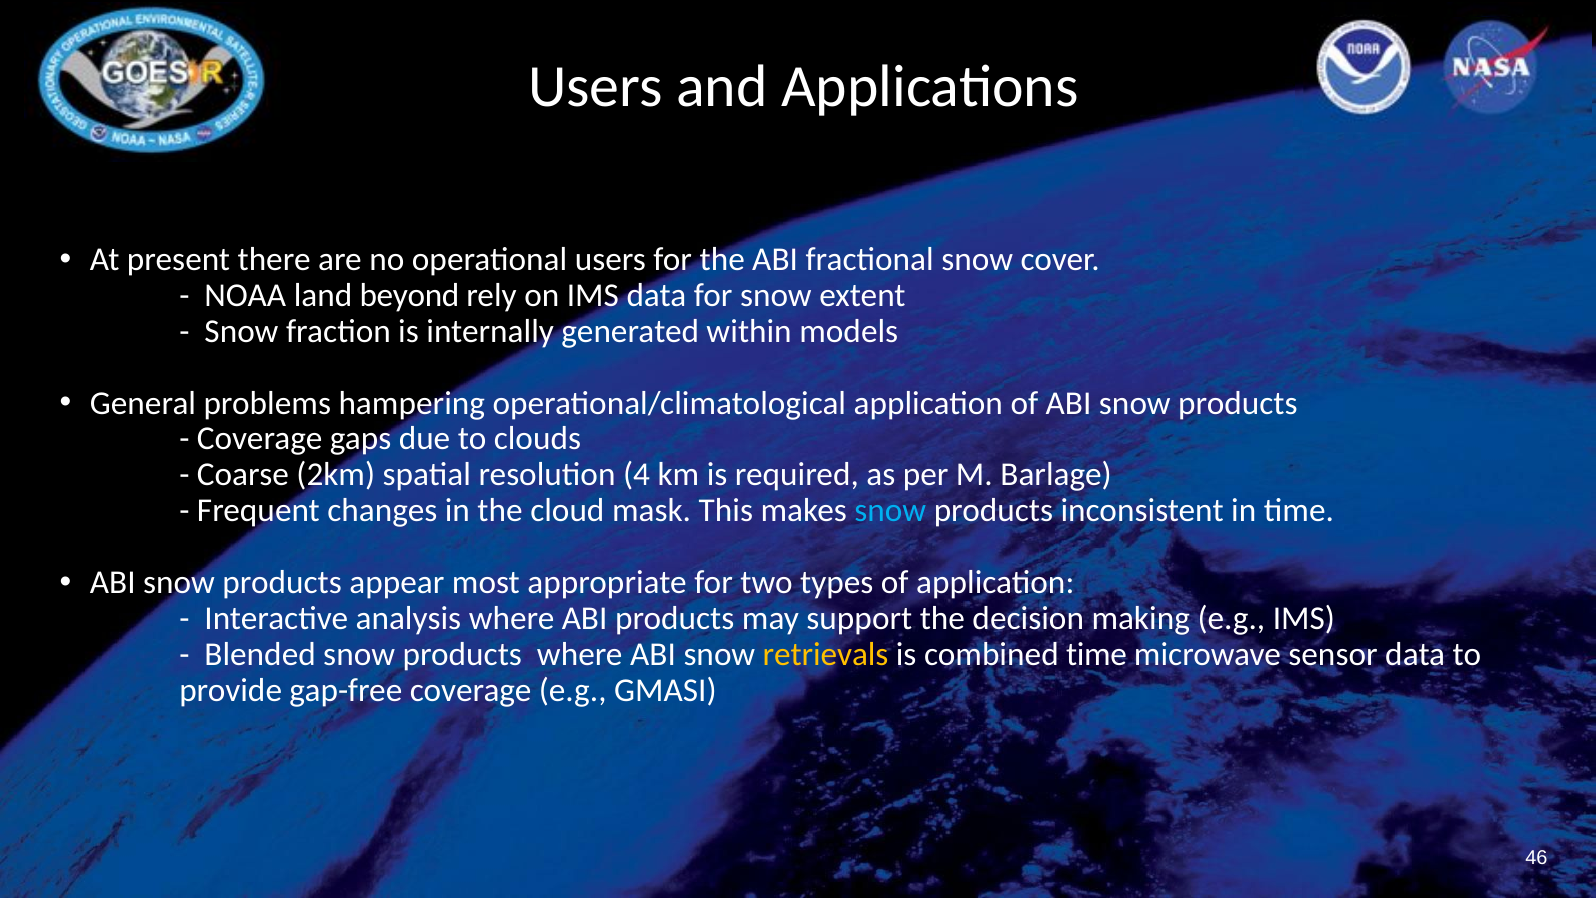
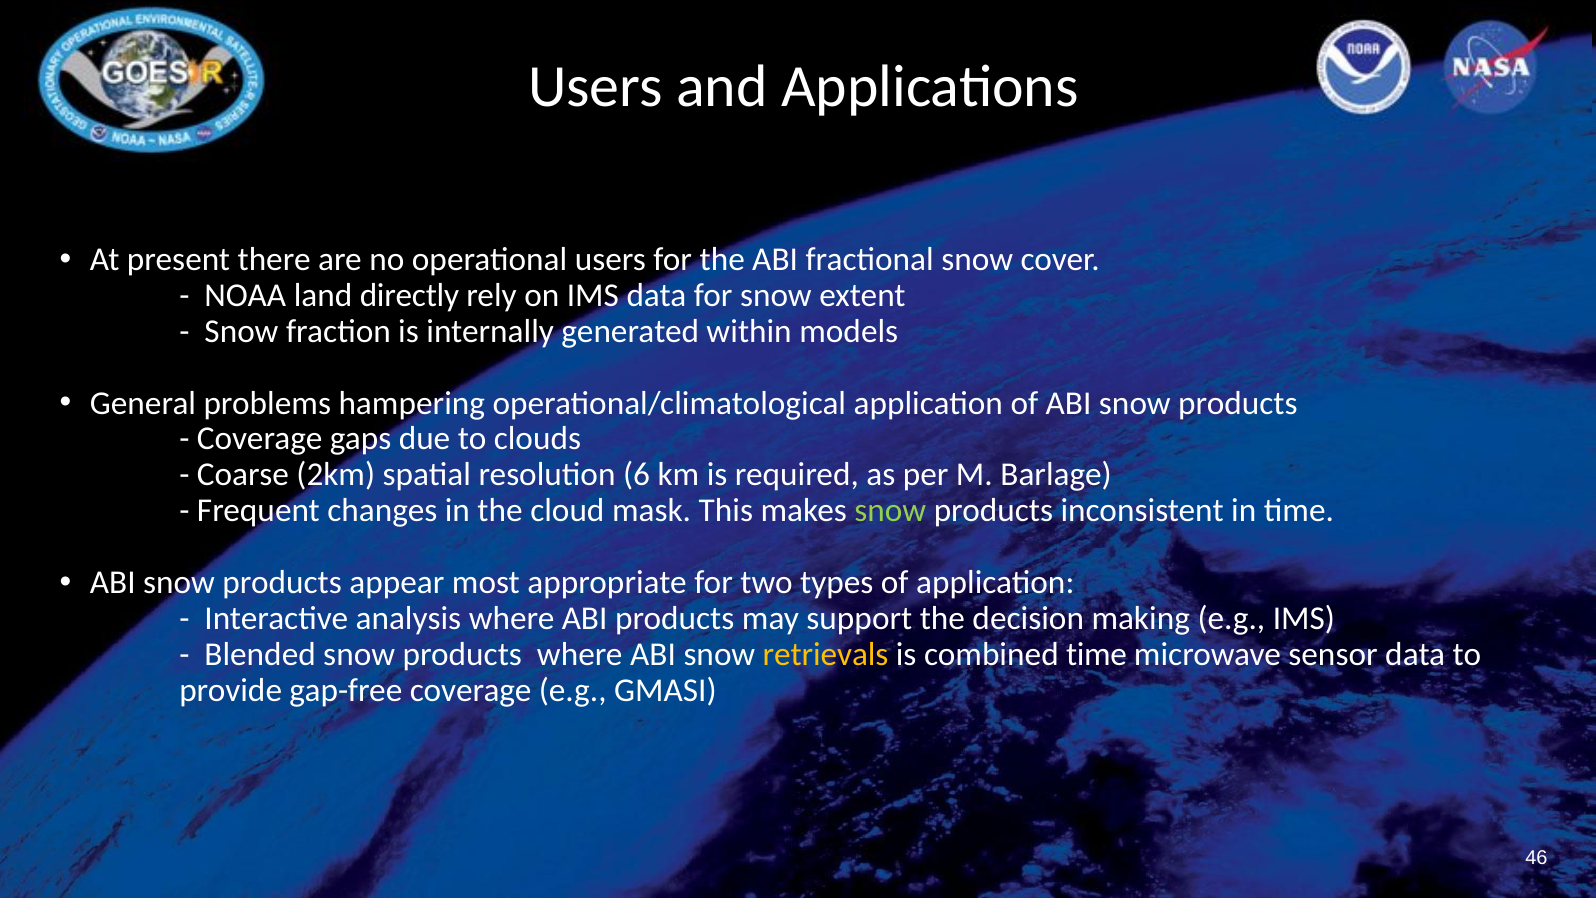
beyond: beyond -> directly (409, 295)
4: 4 -> 6 (637, 475)
snow colour: light blue -> light green (890, 511)
